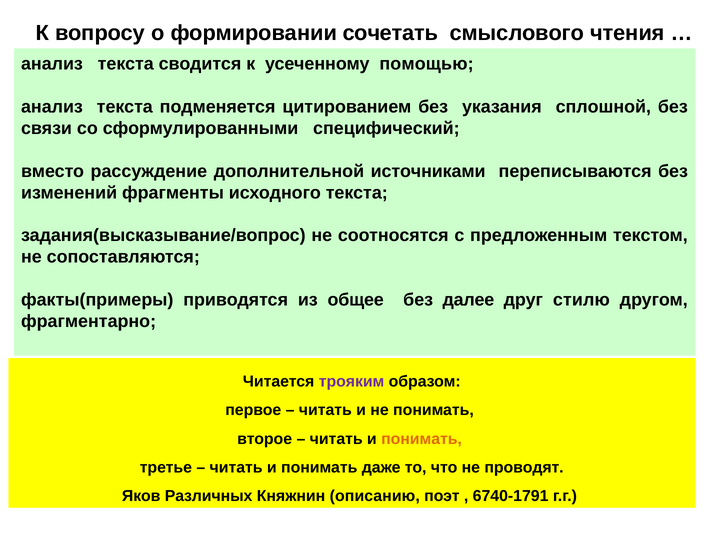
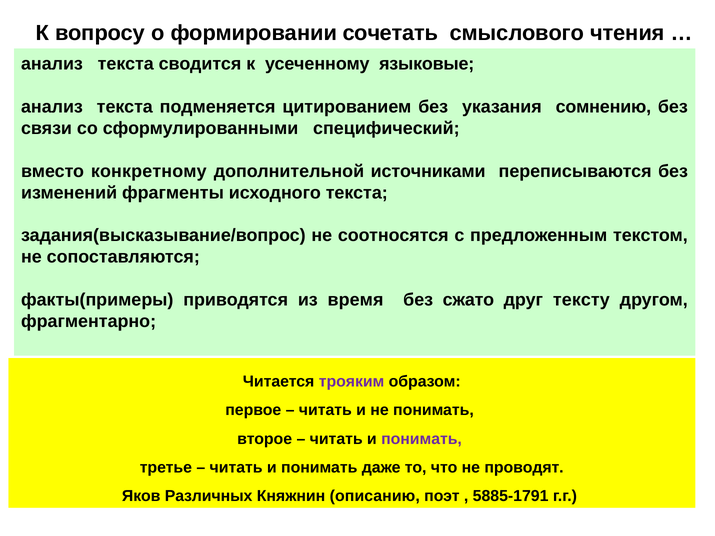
помощью: помощью -> языковые (427, 64)
сплошной: сплошной -> сомнению (603, 107)
рассуждение: рассуждение -> конкретному (149, 171)
общее: общее -> время (356, 300)
далее: далее -> сжато (468, 300)
стилю: стилю -> тексту (581, 300)
понимать colour: orange -> purple (422, 439)
6740-1791: 6740-1791 -> 5885-1791 (511, 496)
